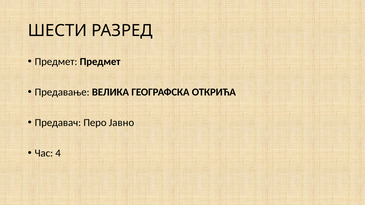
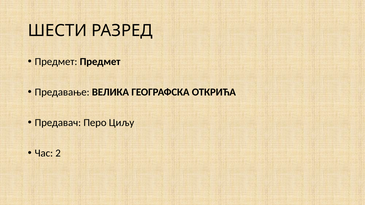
Јавно: Јавно -> Циљу (122, 123)
4: 4 -> 2 (58, 153)
